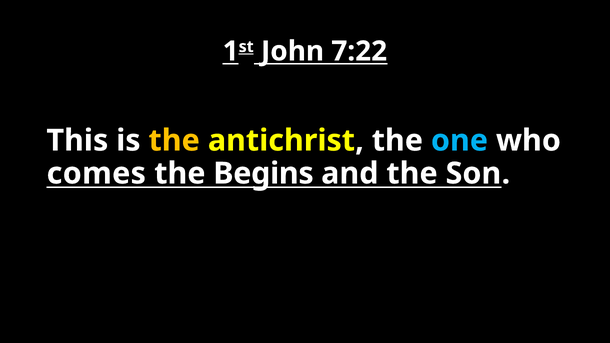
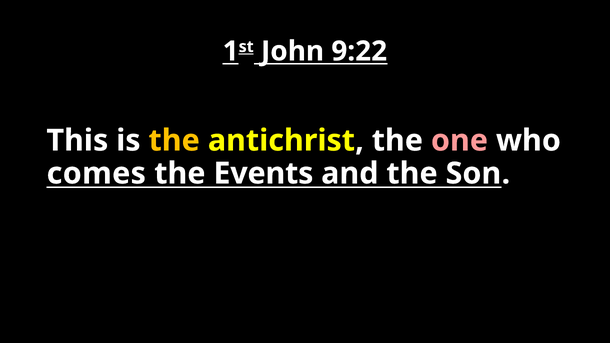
7:22: 7:22 -> 9:22 (359, 51)
one colour: light blue -> pink (459, 141)
Begins: Begins -> Events (263, 174)
